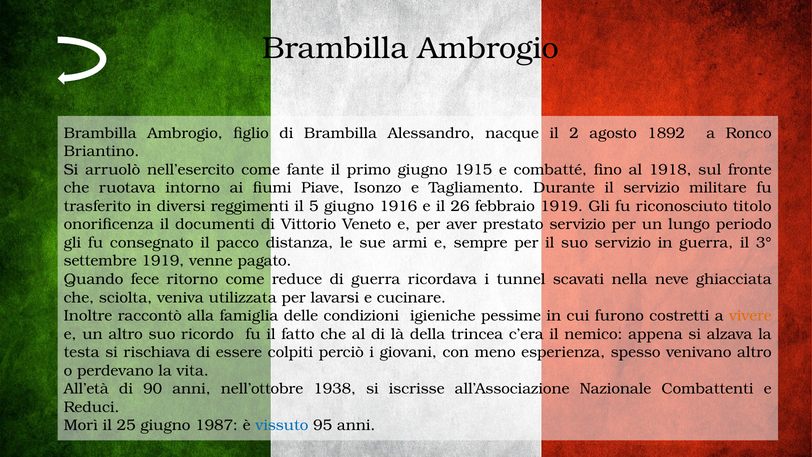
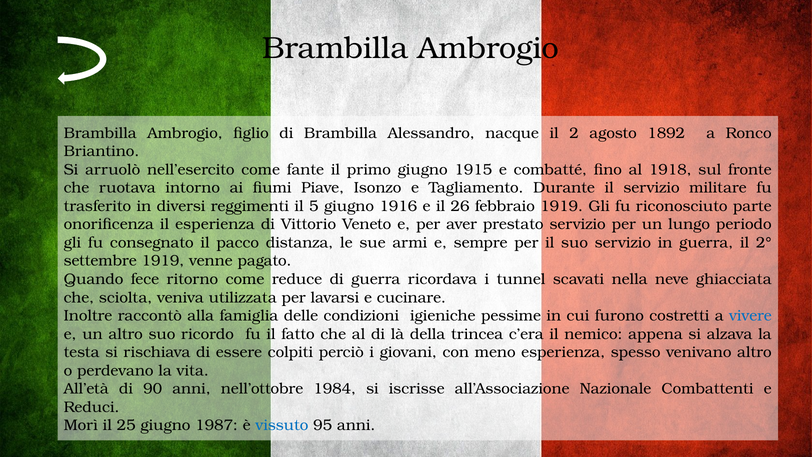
titolo: titolo -> parte (752, 206)
il documenti: documenti -> esperienza (215, 224)
3°: 3° -> 2° (764, 243)
vivere colour: orange -> blue (750, 316)
1938: 1938 -> 1984 (335, 389)
